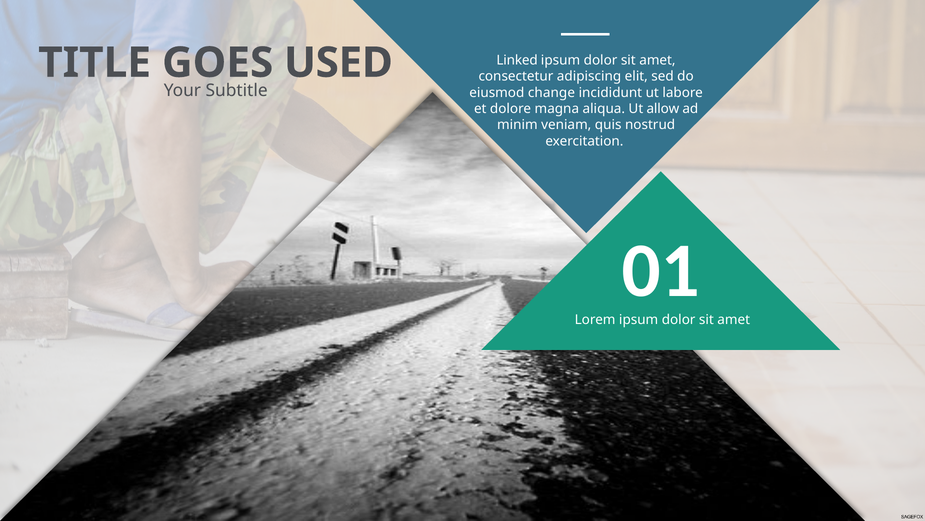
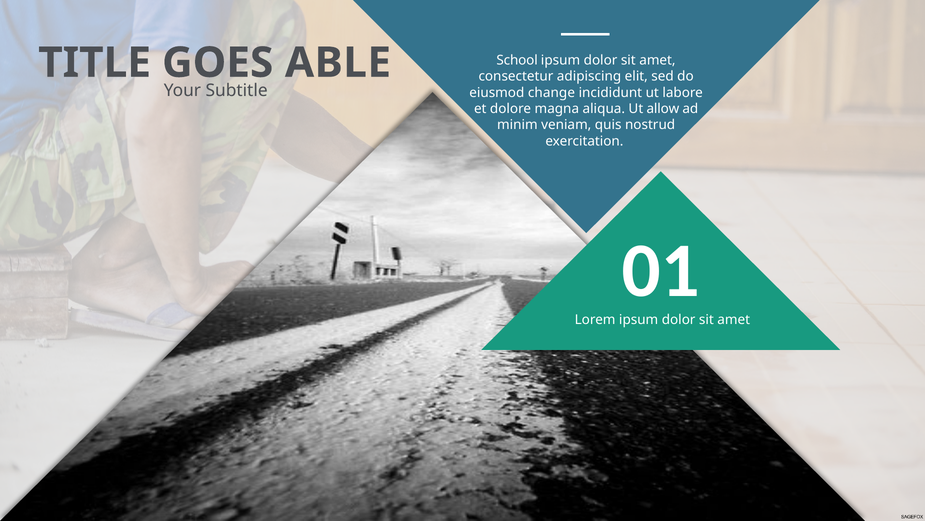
USED: USED -> ABLE (338, 63)
Linked: Linked -> School (517, 60)
